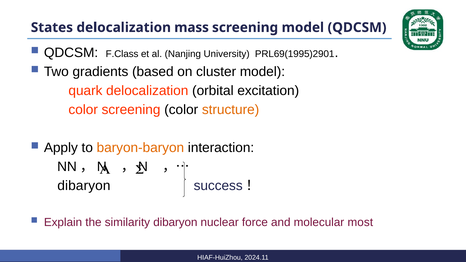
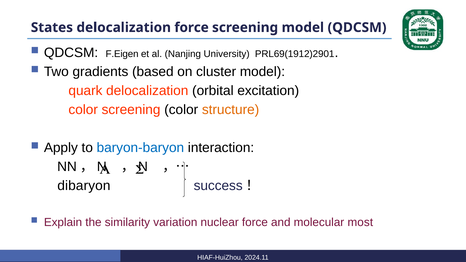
delocalization mass: mass -> force (192, 28)
F.Class: F.Class -> F.Eigen (122, 54)
PRL69(1995)2901: PRL69(1995)2901 -> PRL69(1912)2901 (295, 54)
baryon-baryon colour: orange -> blue (140, 148)
similarity dibaryon: dibaryon -> variation (175, 222)
